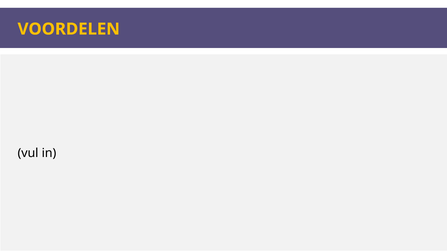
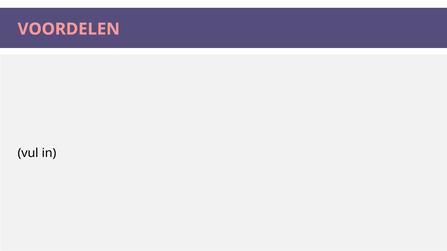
VOORDELEN colour: yellow -> pink (69, 29)
